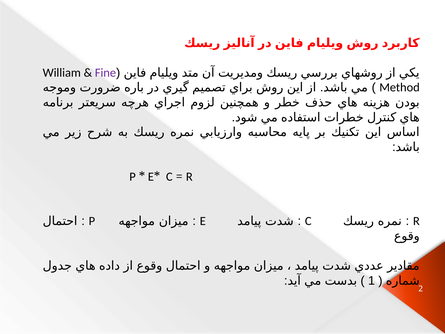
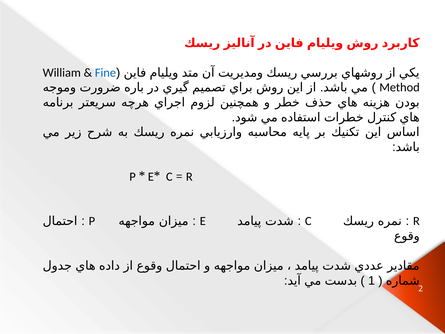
Fine colour: purple -> blue (105, 73)
